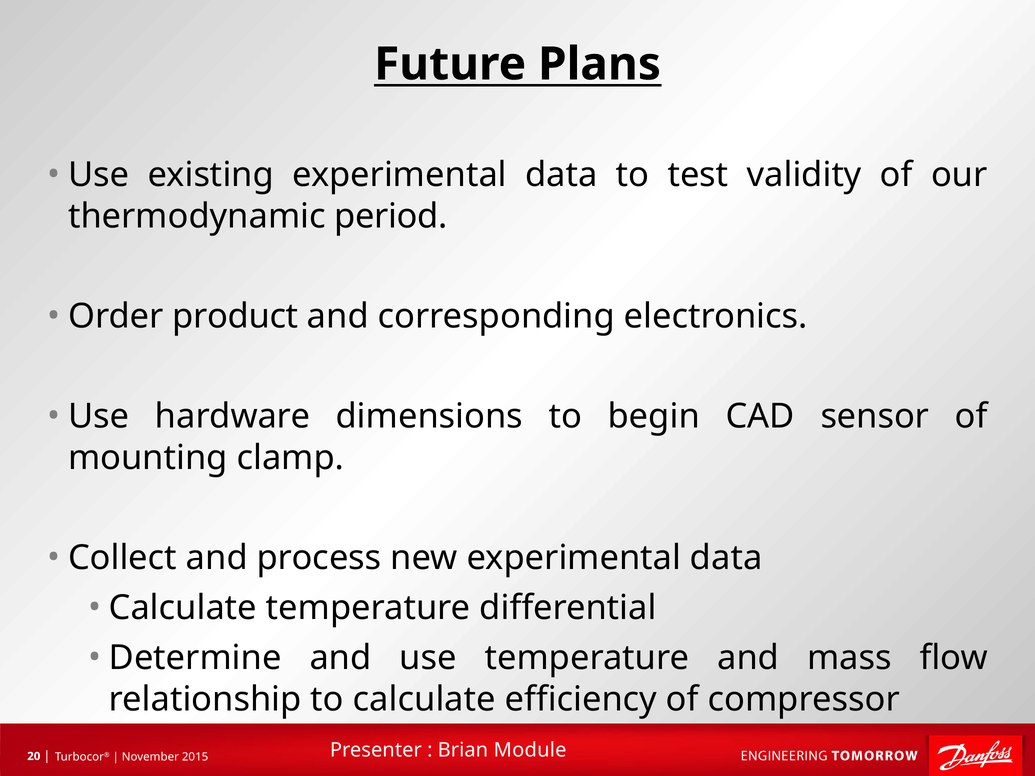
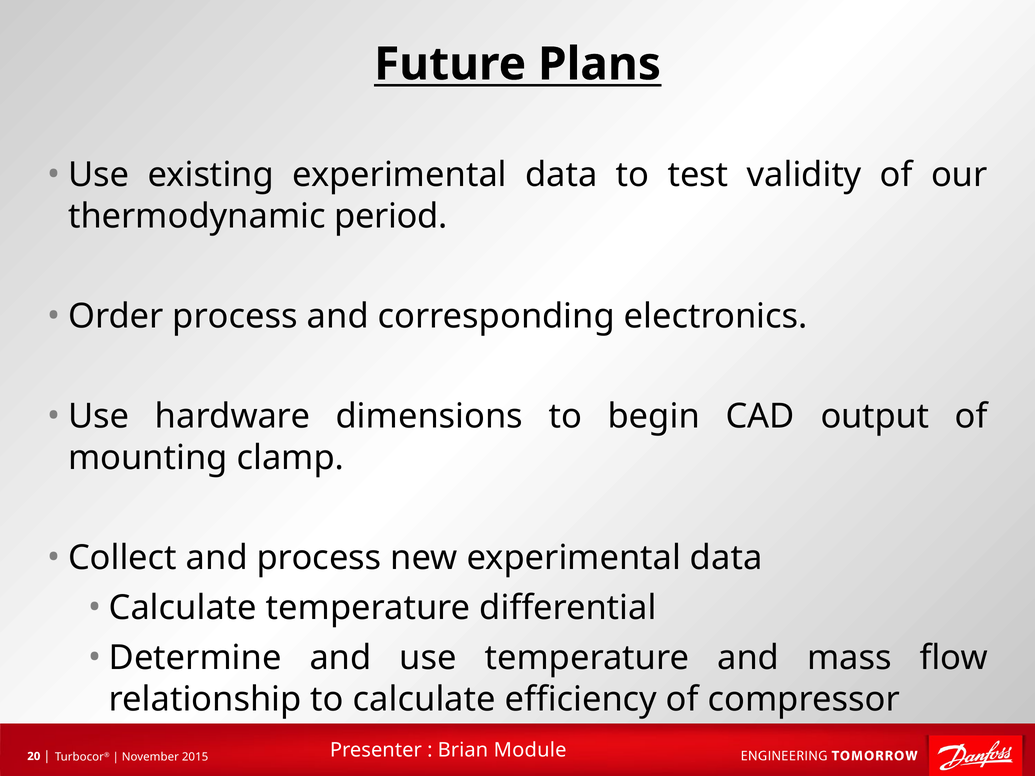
Order product: product -> process (235, 316)
sensor: sensor -> output (875, 417)
